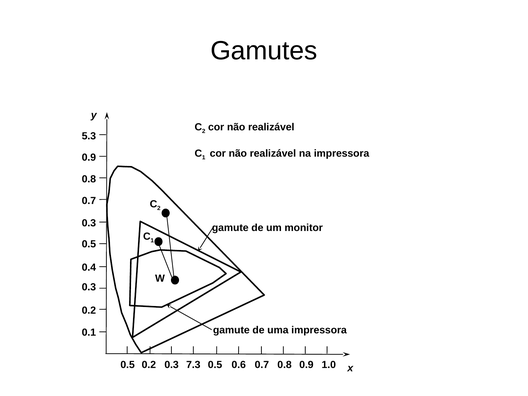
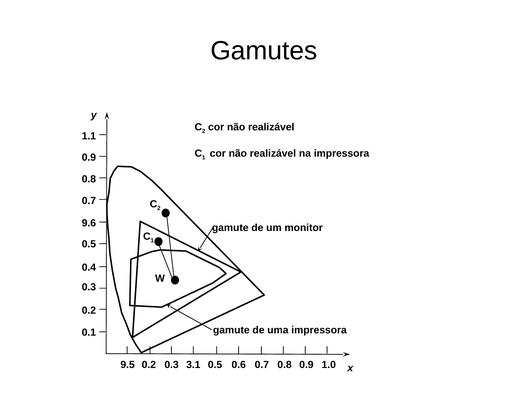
5.3: 5.3 -> 1.1 (89, 136)
0.3: 0.3 -> 9.6 (89, 223)
0.5: 0.5 -> 9.5 (128, 365)
7.3: 7.3 -> 3.1 (193, 365)
